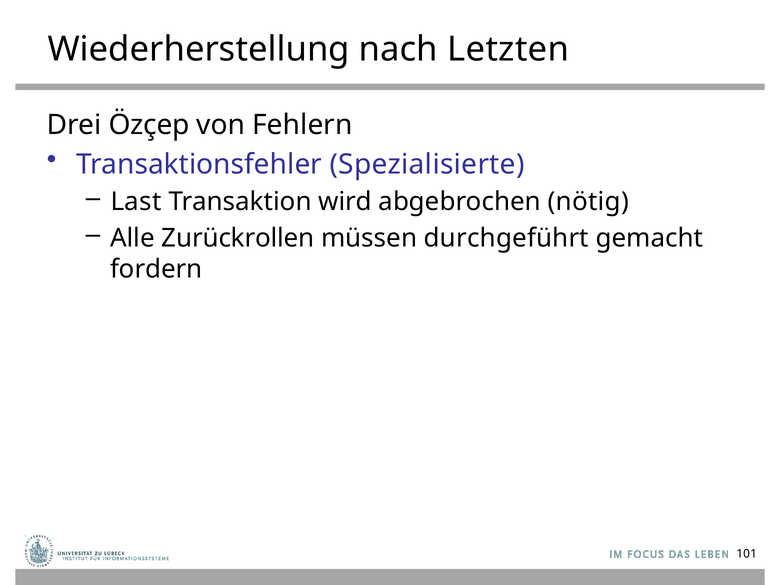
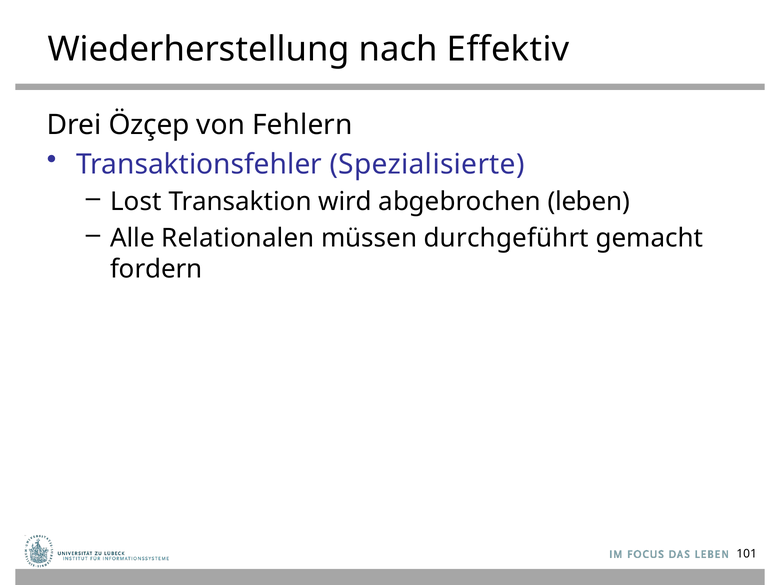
Letzten: Letzten -> Effektiv (508, 49)
Last: Last -> Lost (136, 202)
nötig: nötig -> leben (589, 202)
Zurückrollen: Zurückrollen -> Relationalen (238, 238)
